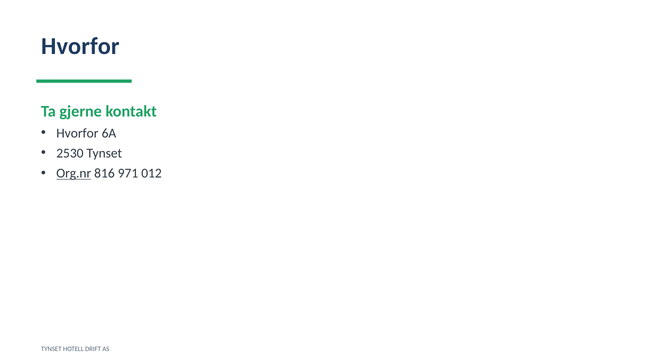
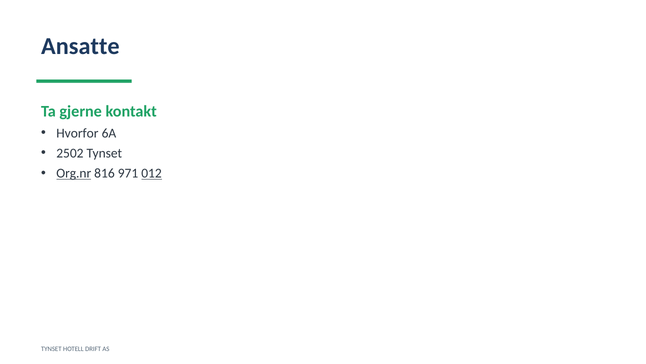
Hvorfor: Hvorfor -> Ansatte (80, 46)
2530: 2530 -> 2502 (70, 153)
012 underline: none -> present (152, 173)
